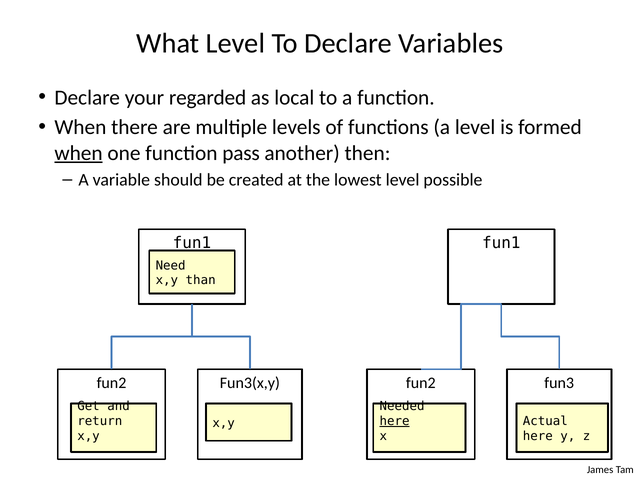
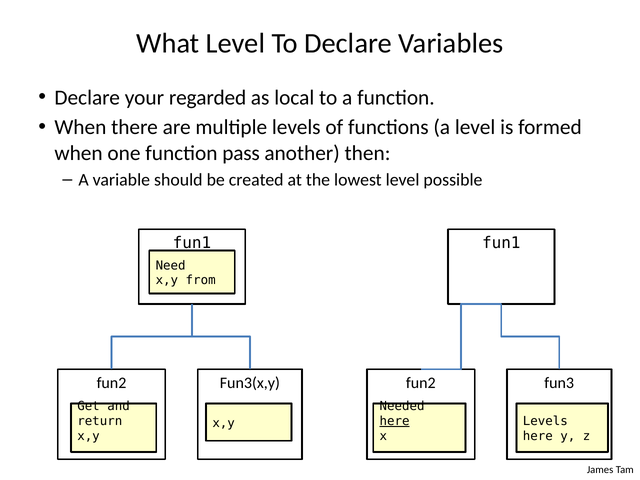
when underline: present -> none (79, 153)
than: than -> from (201, 280)
Actual: Actual -> Levels (545, 421)
